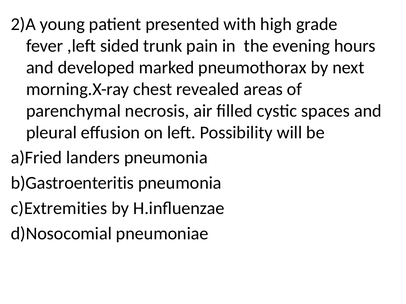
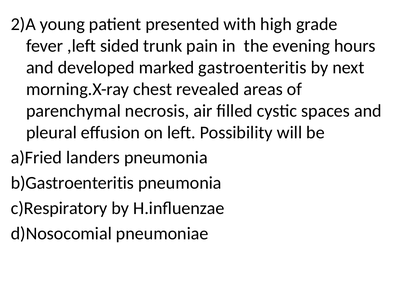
pneumothorax: pneumothorax -> gastroenteritis (252, 68)
c)Extremities: c)Extremities -> c)Respiratory (59, 209)
